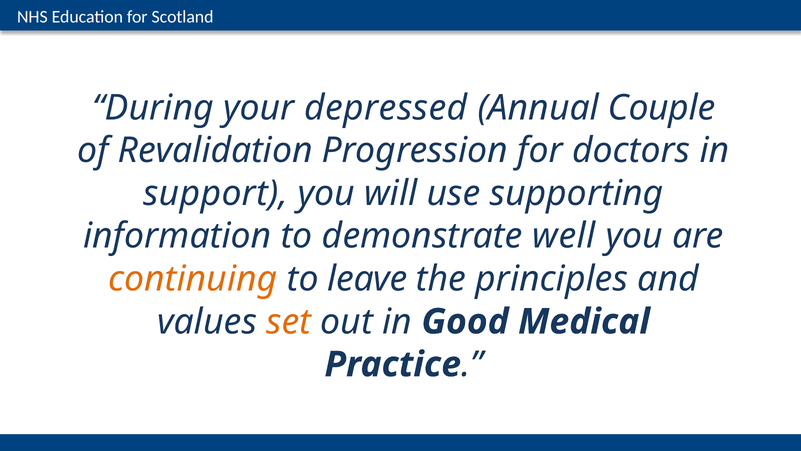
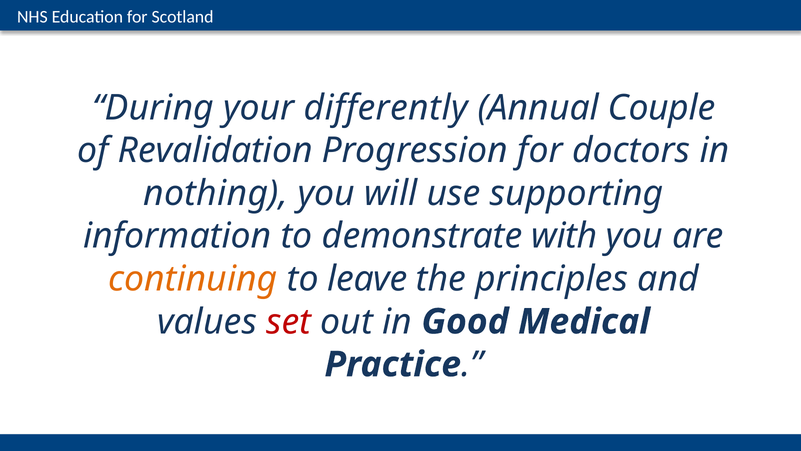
depressed: depressed -> differently (386, 108)
support: support -> nothing (216, 193)
well: well -> with (564, 236)
set colour: orange -> red (289, 321)
